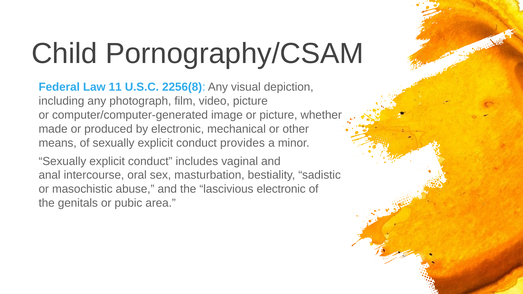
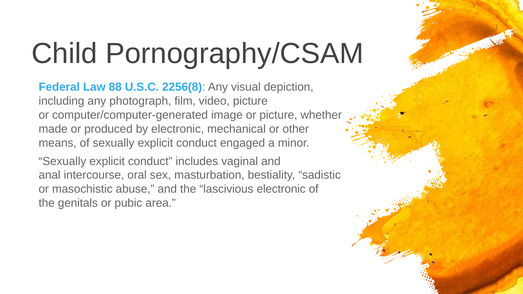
11: 11 -> 88 (115, 87)
provides: provides -> engaged (243, 143)
